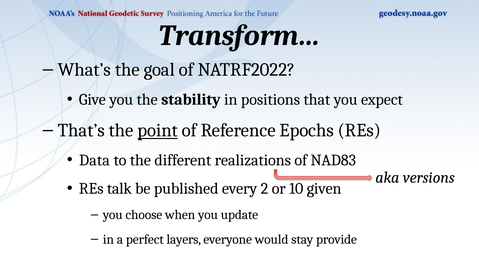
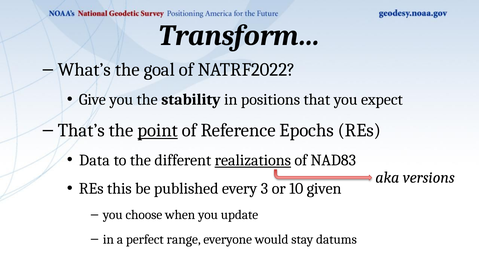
realizations underline: none -> present (253, 160)
talk: talk -> this (119, 188)
2: 2 -> 3 (264, 188)
layers: layers -> range (184, 239)
provide: provide -> datums (336, 239)
